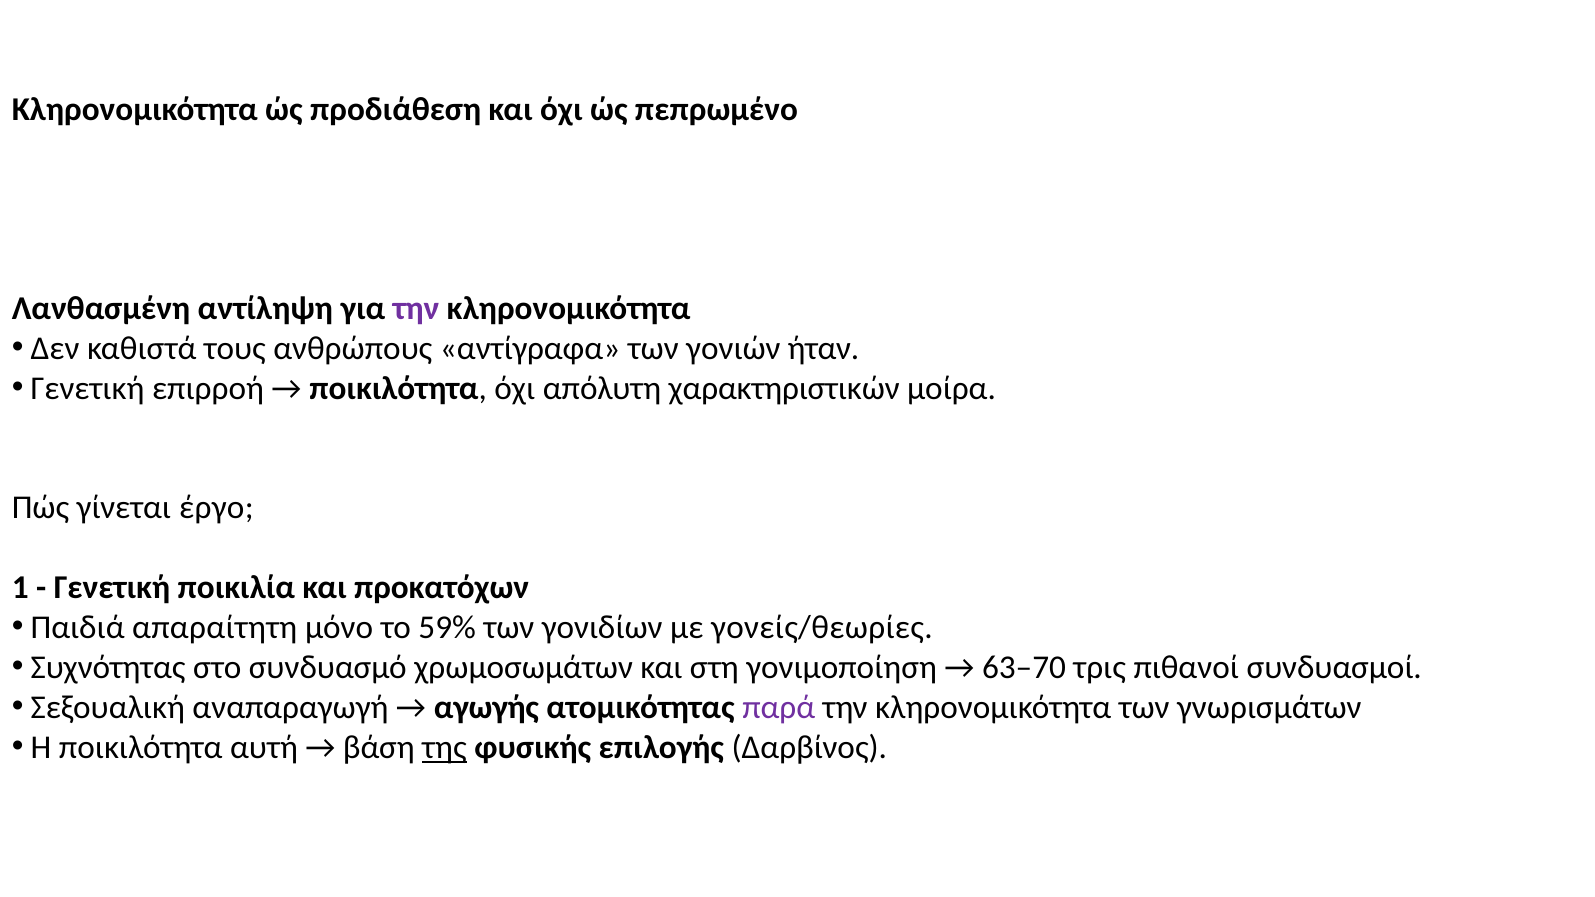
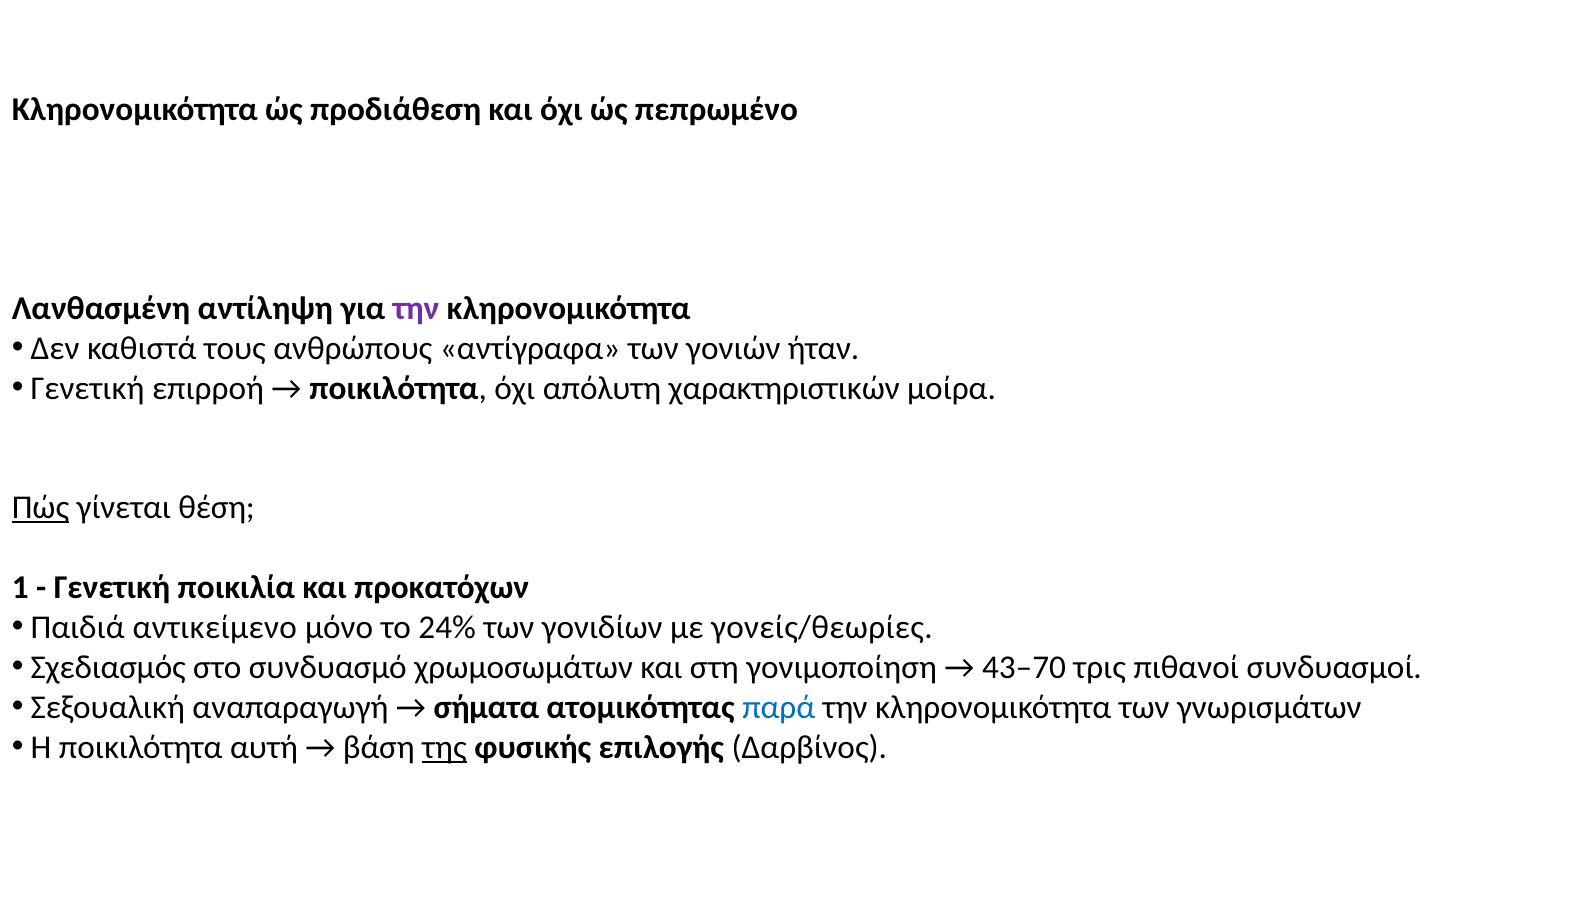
Πώς underline: none -> present (41, 508)
έργο: έργο -> θέση (217, 508)
απαραίτητη: απαραίτητη -> αντικείμενο (215, 628)
59%: 59% -> 24% (447, 628)
Συχνότητας: Συχνότητας -> Σχεδιασμός (108, 668)
63–70: 63–70 -> 43–70 (1024, 668)
αγωγής: αγωγής -> σήματα (486, 708)
παρά colour: purple -> blue (779, 708)
